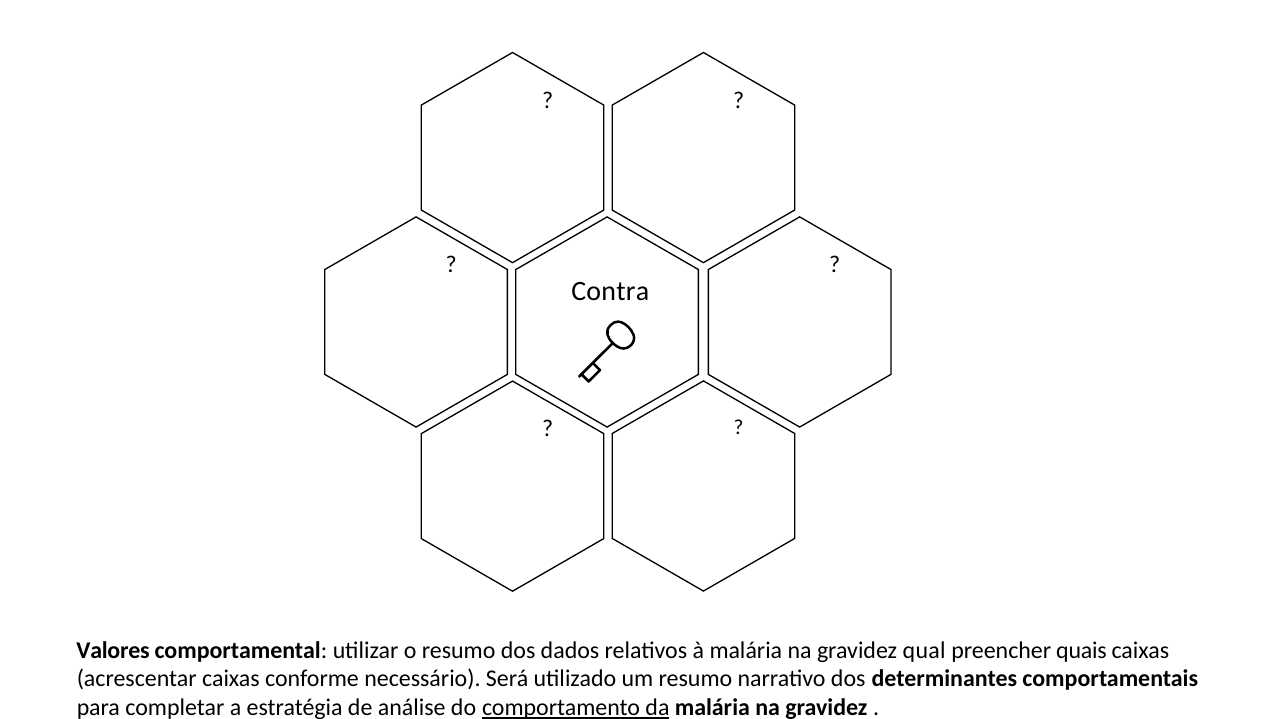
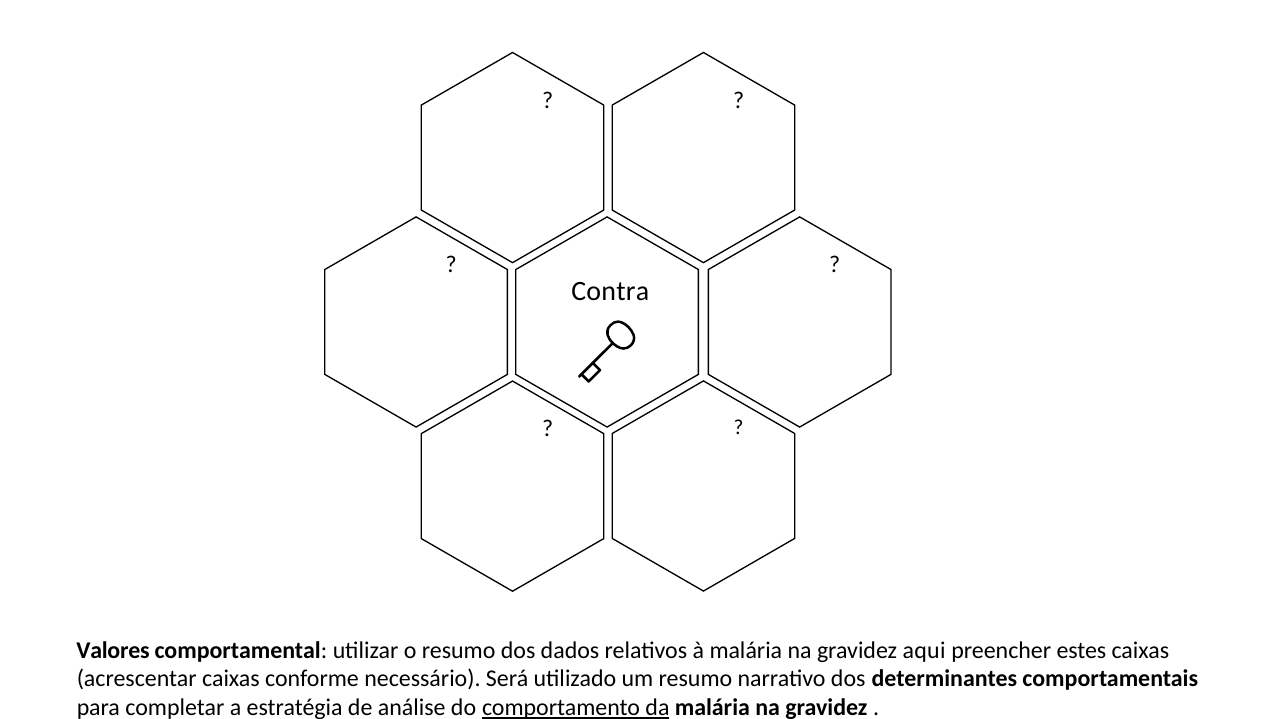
qual: qual -> aqui (924, 650)
quais: quais -> estes (1081, 650)
